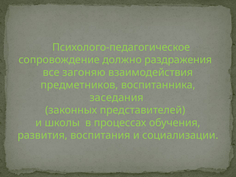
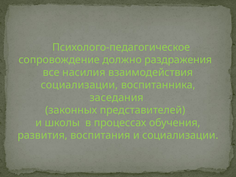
загоняю: загоняю -> насилия (84, 72)
предметников: предметников -> социализации (79, 85)
